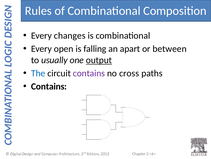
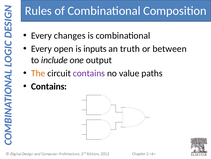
falling: falling -> inputs (95, 49)
apart: apart -> truth (130, 49)
usually: usually -> include (54, 60)
output underline: present -> none (99, 60)
The colour: blue -> orange (38, 73)
cross: cross -> value (129, 73)
